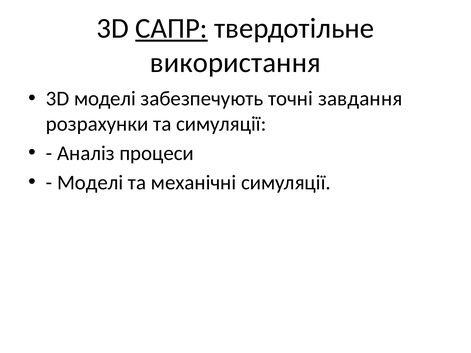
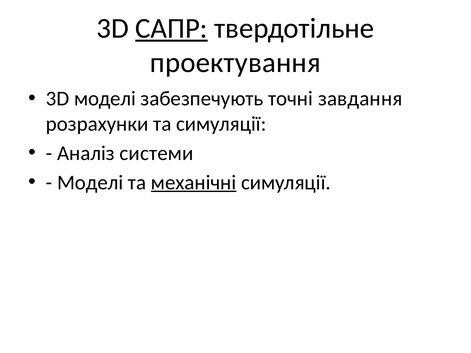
використання: використання -> проектування (235, 63)
процеси: процеси -> системи (157, 153)
механічні underline: none -> present (194, 183)
